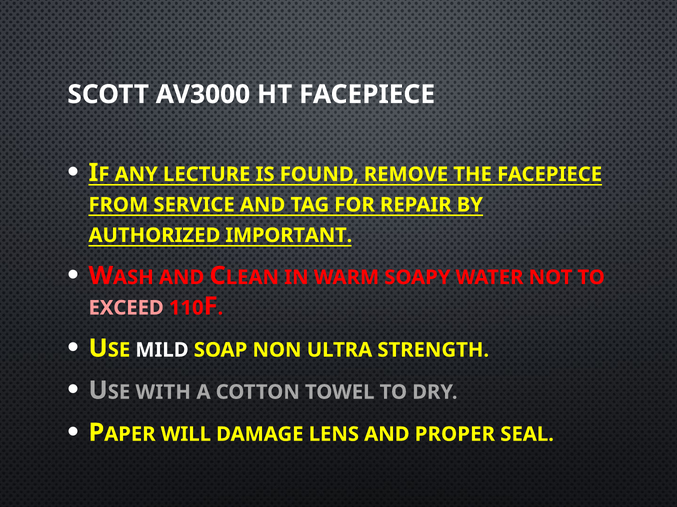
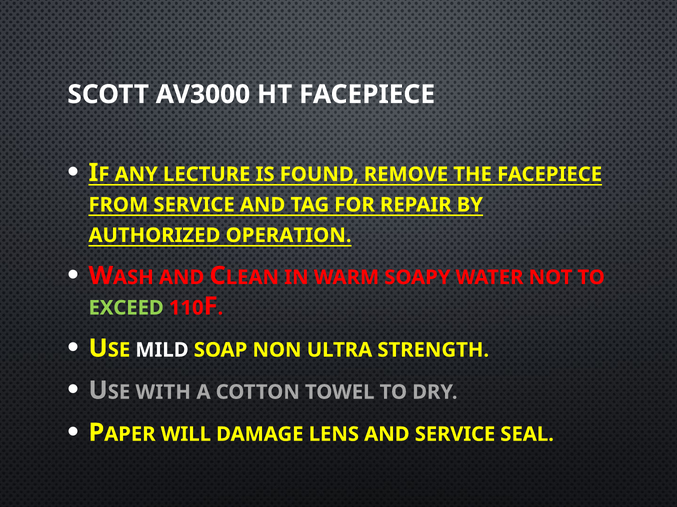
IMPORTANT: IMPORTANT -> OPERATION (289, 236)
EXCEED colour: pink -> light green (126, 308)
AND PROPER: PROPER -> SERVICE (455, 435)
